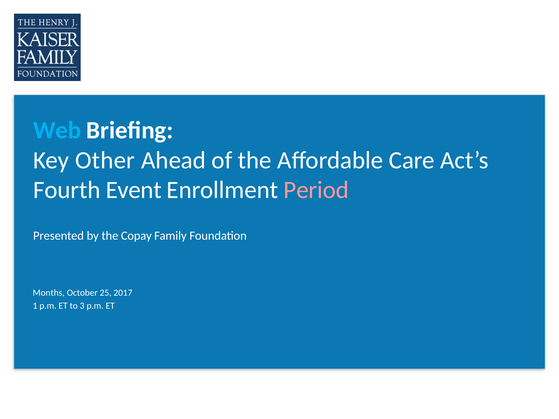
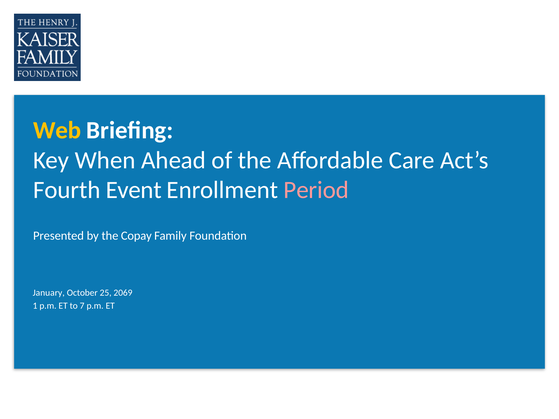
Web colour: light blue -> yellow (57, 130)
Other: Other -> When (105, 160)
Months: Months -> January (49, 293)
2017: 2017 -> 2069 (123, 293)
3: 3 -> 7 (82, 306)
